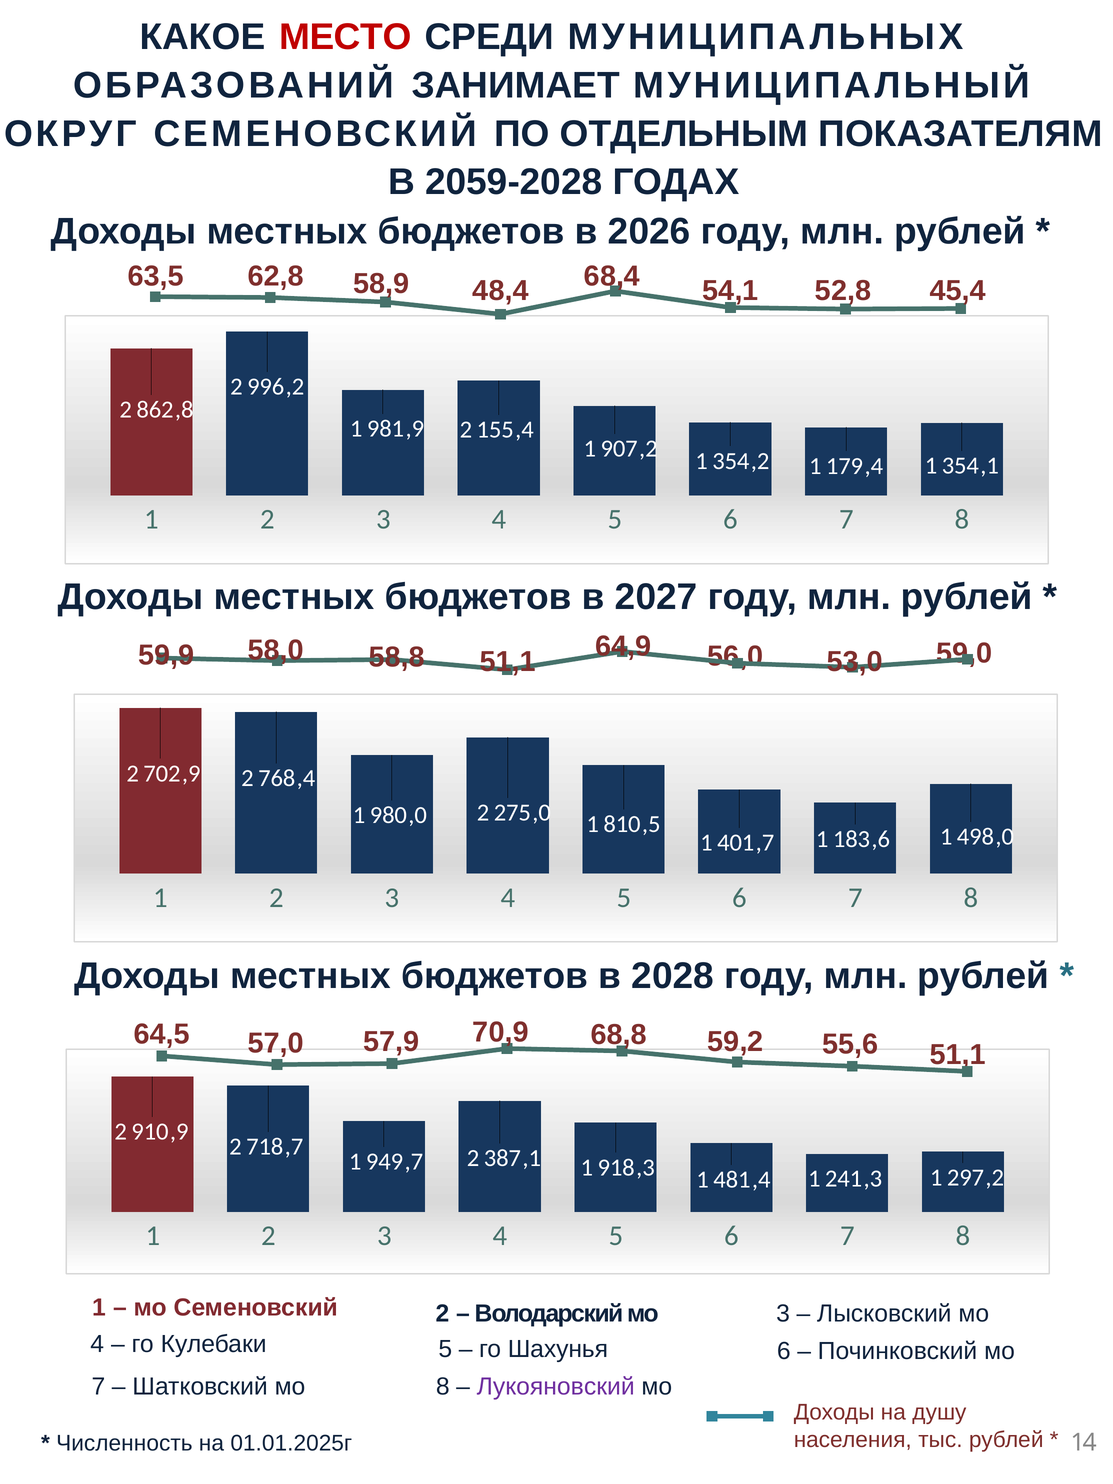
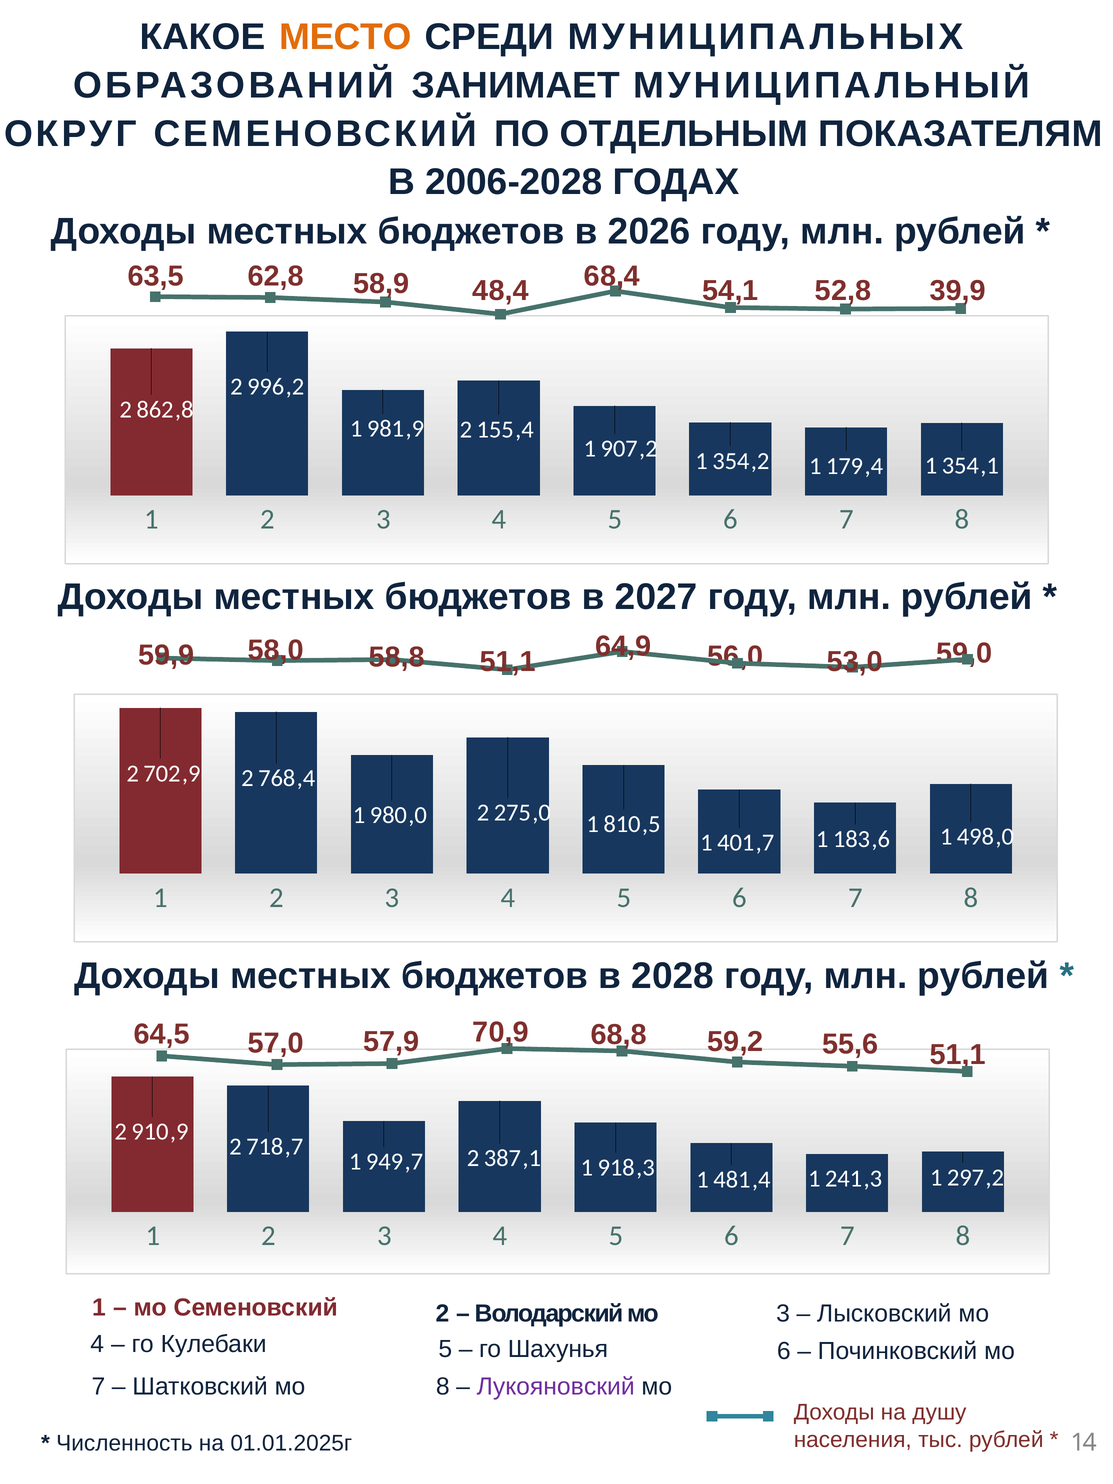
МЕСТО colour: red -> orange (345, 37)
2059-2028: 2059-2028 -> 2006-2028 (514, 182)
45,4: 45,4 -> 39,9 (958, 291)
